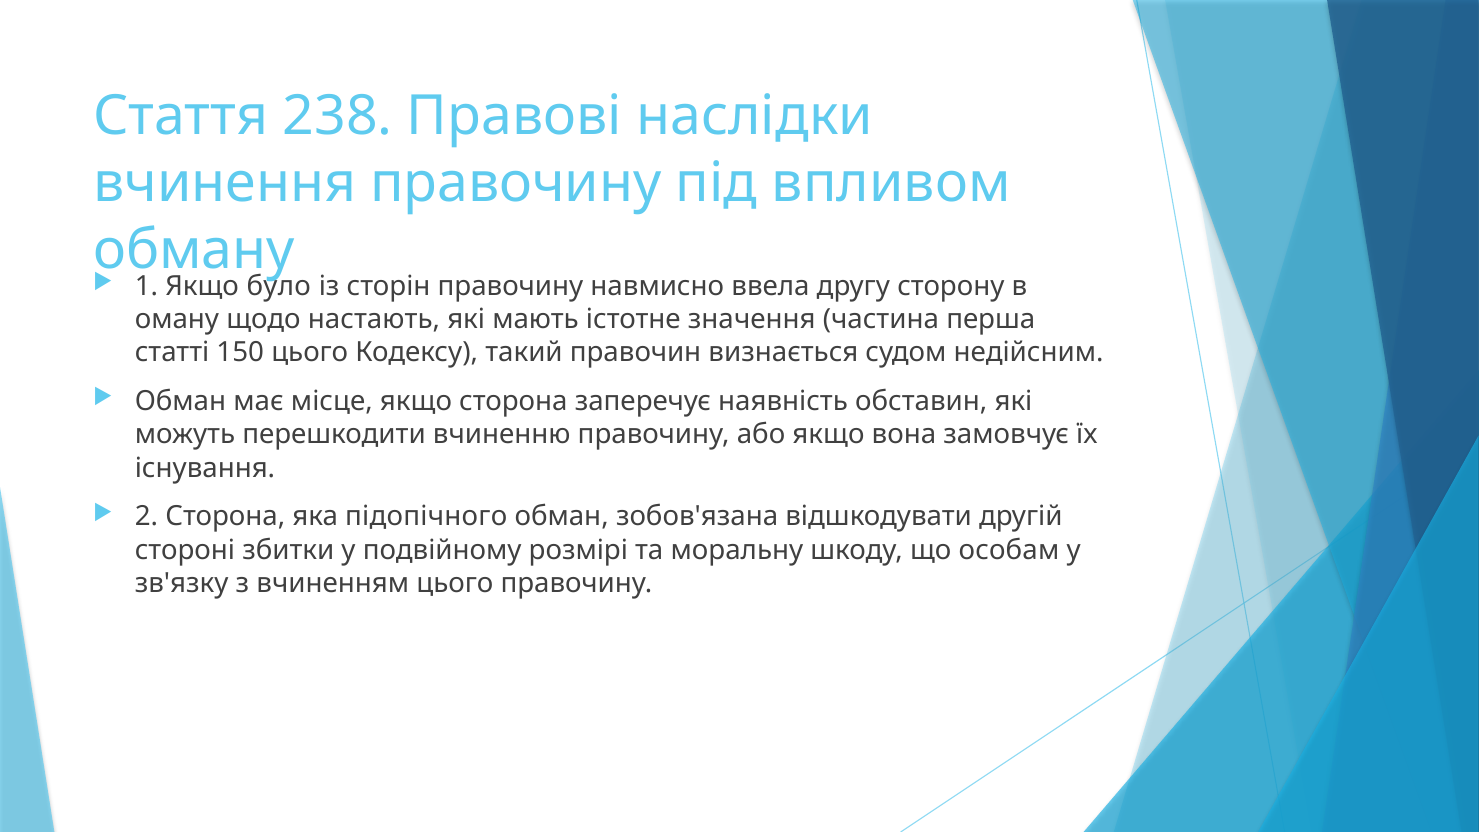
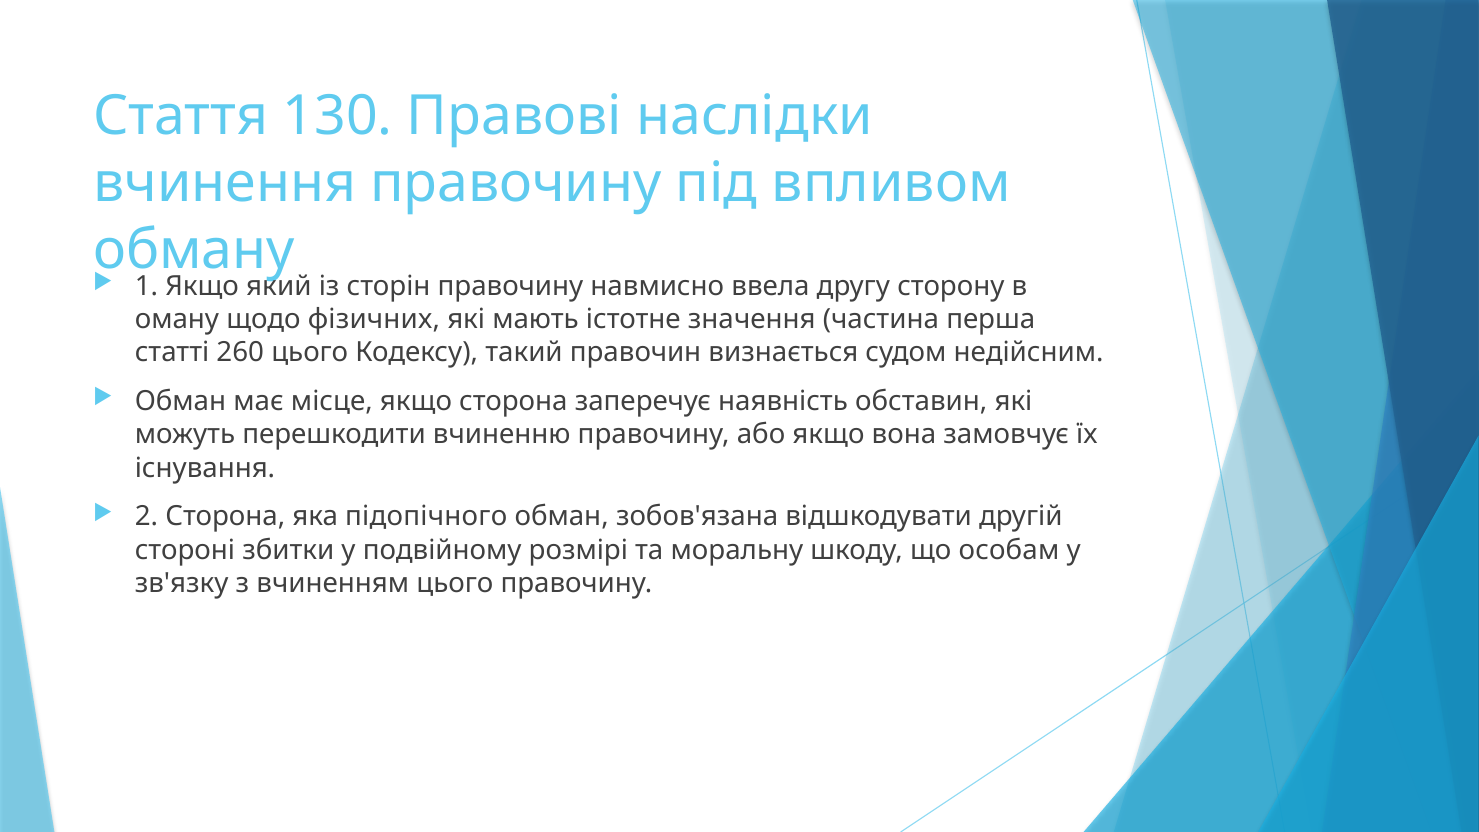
238: 238 -> 130 (338, 117)
було: було -> який (279, 286)
настають: настають -> фізичних (374, 320)
150: 150 -> 260 (240, 353)
